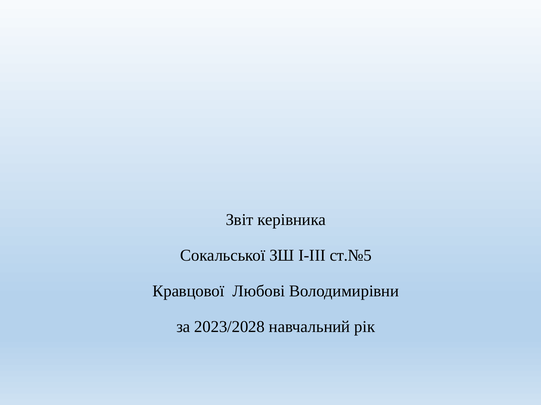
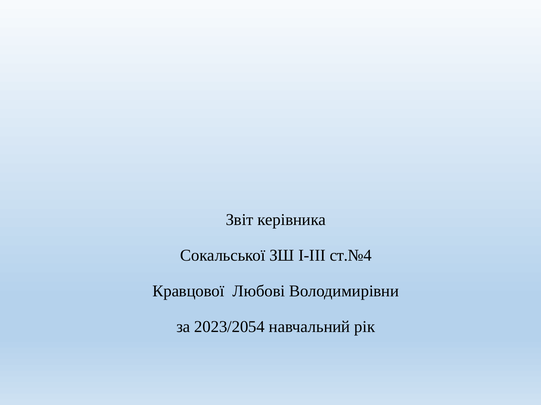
ст.№5: ст.№5 -> ст.№4 (351, 256)
2023/2028: 2023/2028 -> 2023/2054 (230, 327)
